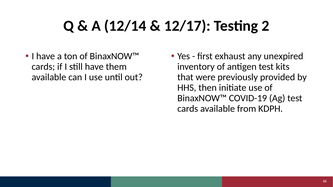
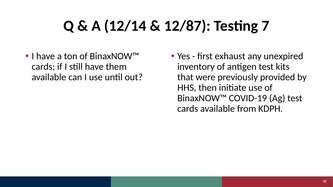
12/17: 12/17 -> 12/87 (187, 26)
2: 2 -> 7 (265, 26)
